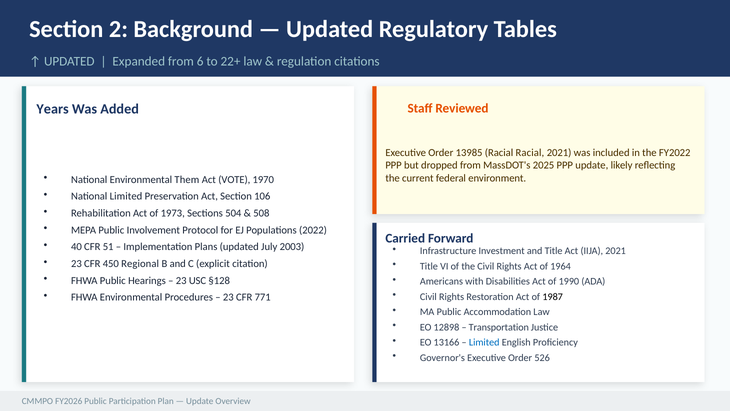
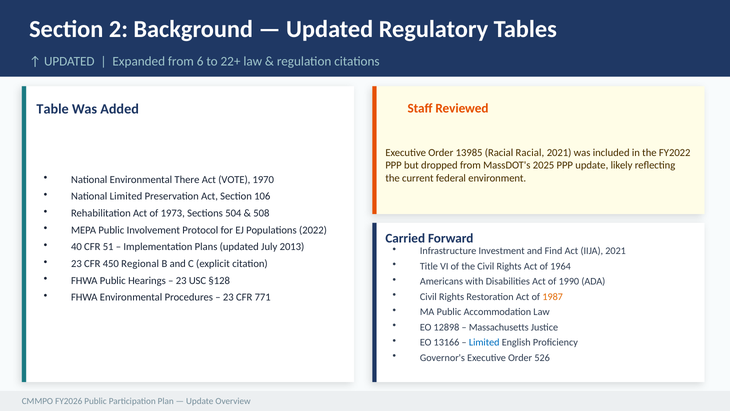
Years: Years -> Table (53, 109)
Them: Them -> There (187, 179)
2003: 2003 -> 2013 (292, 247)
and Title: Title -> Find (554, 251)
1987 colour: black -> orange (553, 296)
Transportation: Transportation -> Massachusetts (499, 327)
